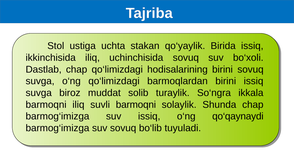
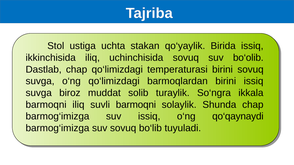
bo‘xoli: bo‘xoli -> bo‘olib (248, 58)
hodisalarining: hodisalarining -> temperaturasi (177, 70)
